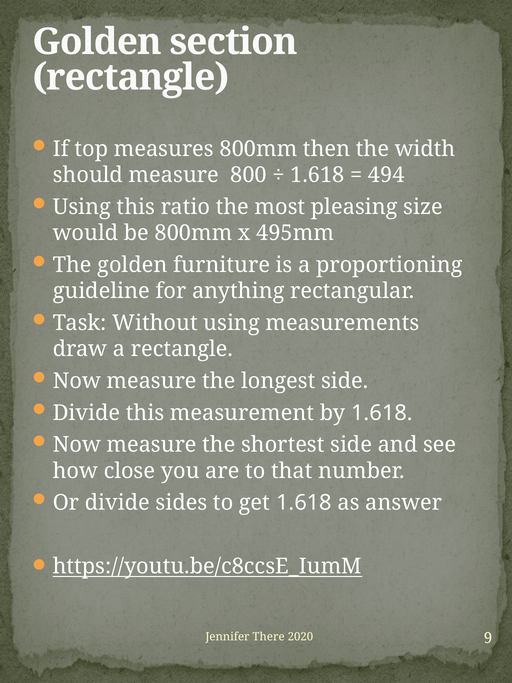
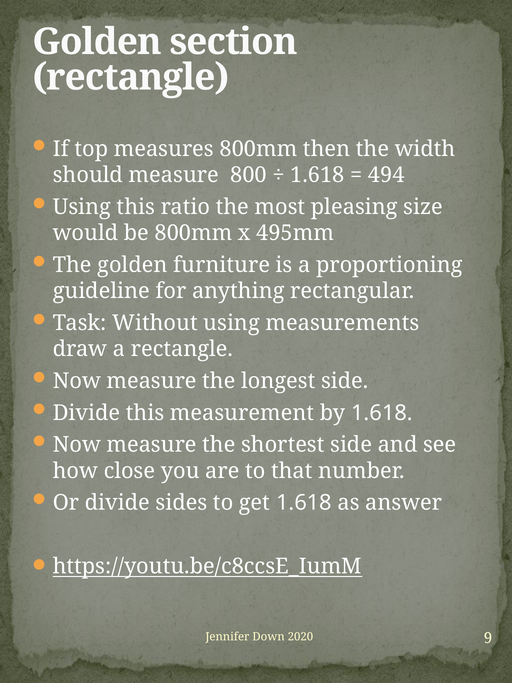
There: There -> Down (269, 637)
